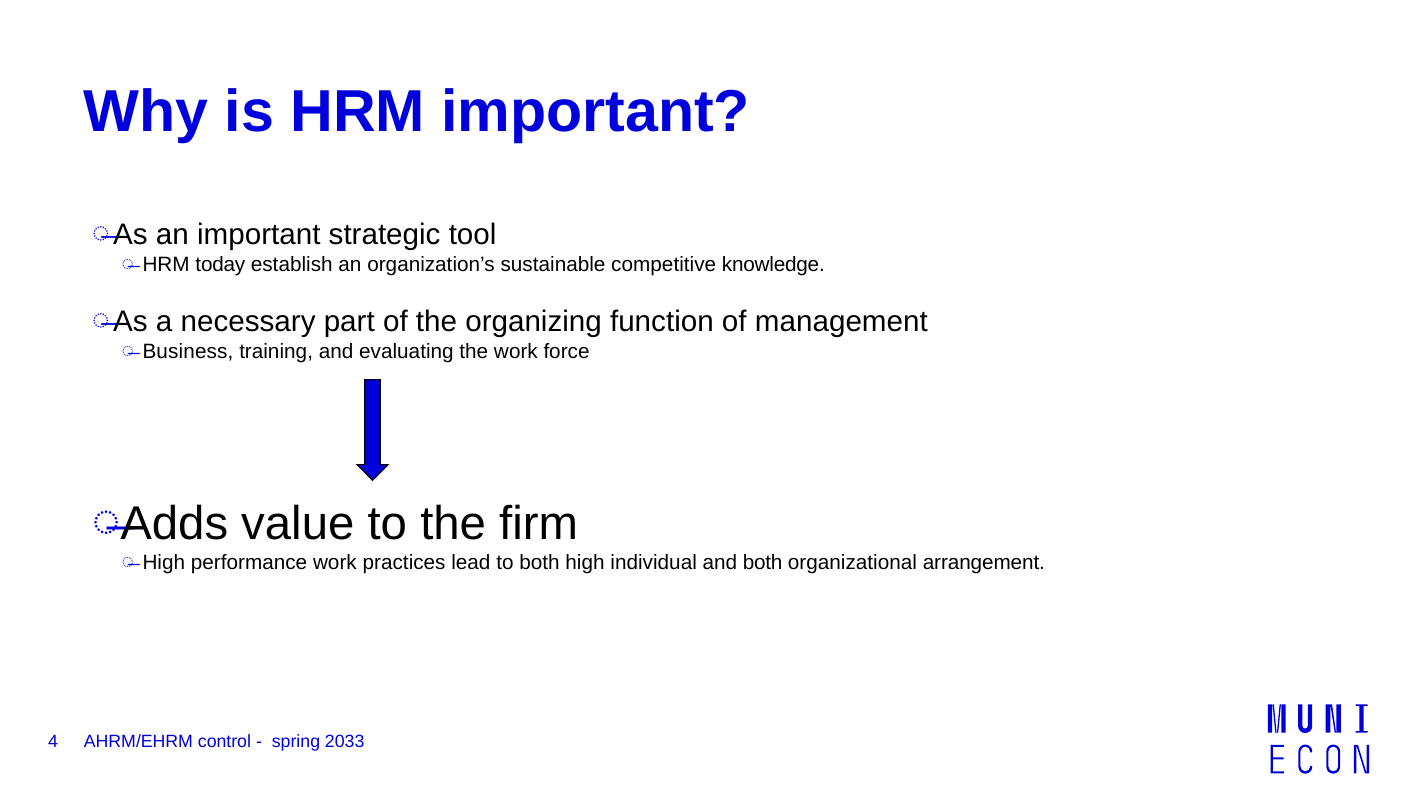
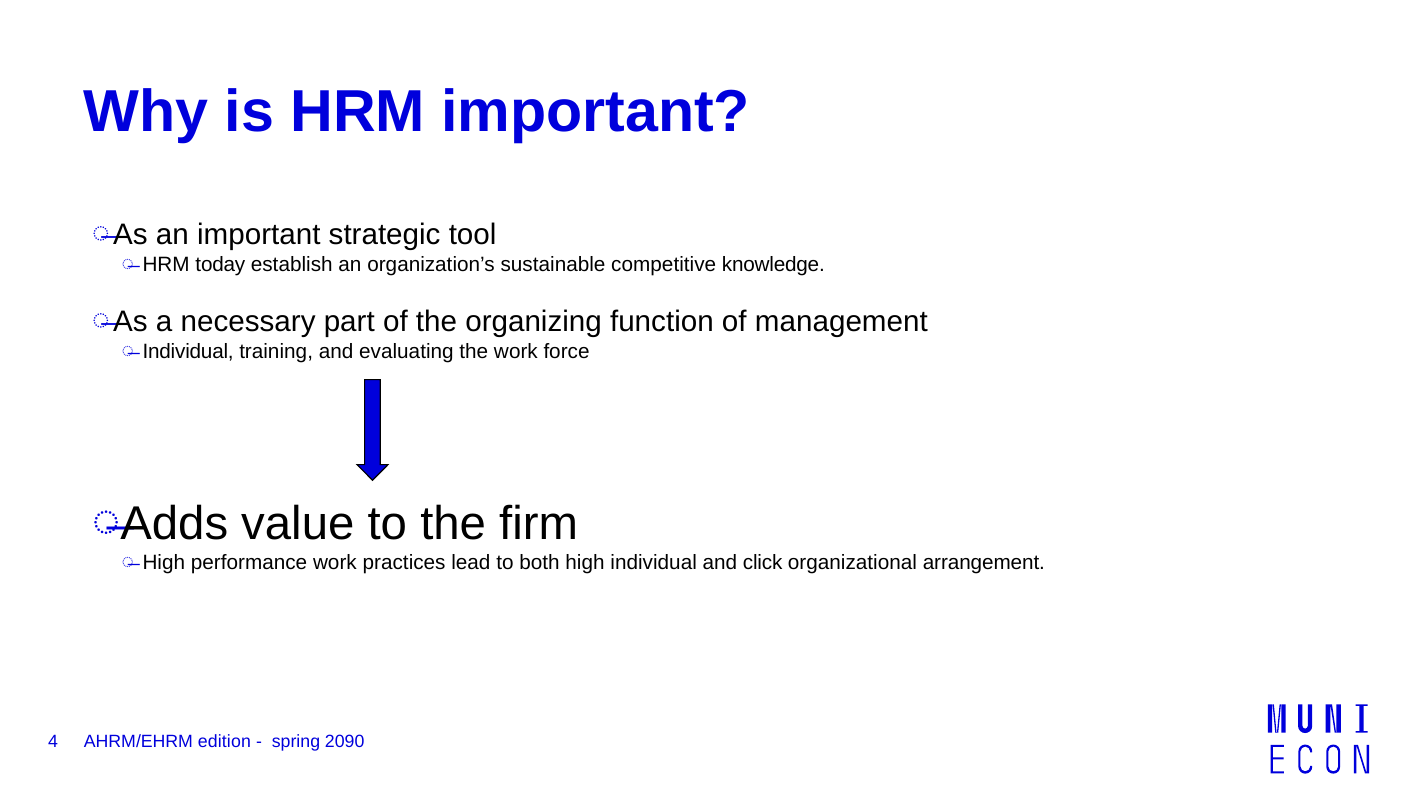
Business: Business -> Individual (188, 351)
and both: both -> click (763, 562)
control: control -> edition (224, 741)
2033: 2033 -> 2090 (345, 741)
